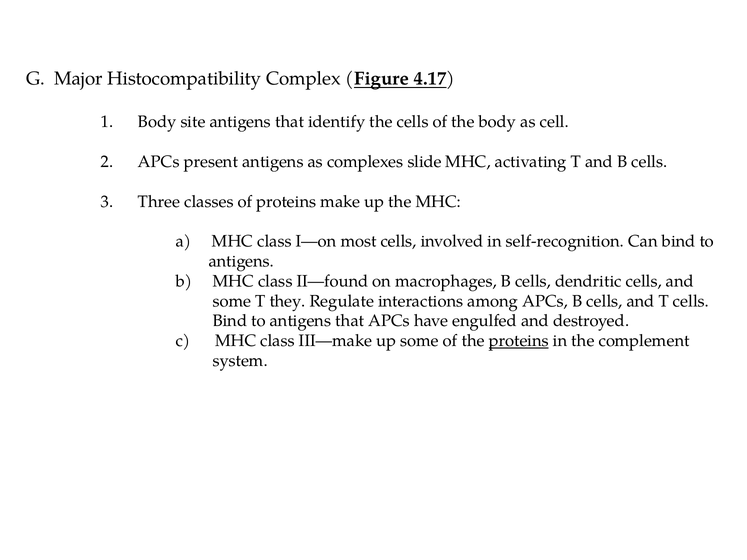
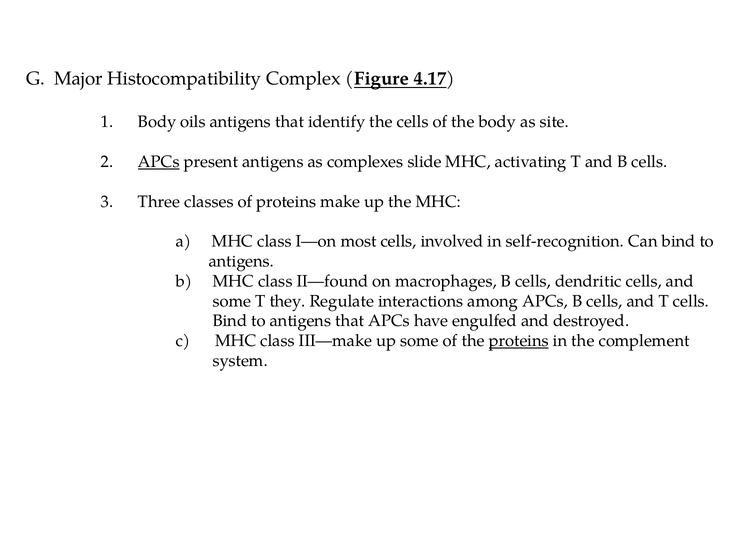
site: site -> oils (193, 122)
cell: cell -> site (554, 122)
APCs underline: none -> present (159, 162)
